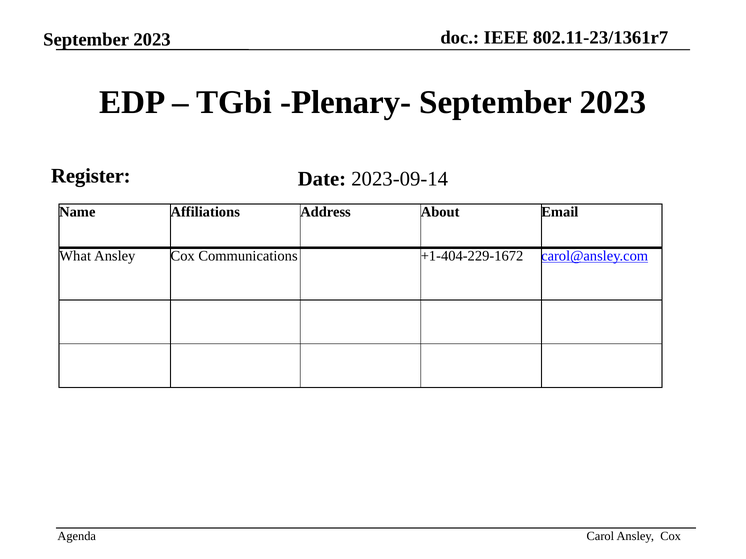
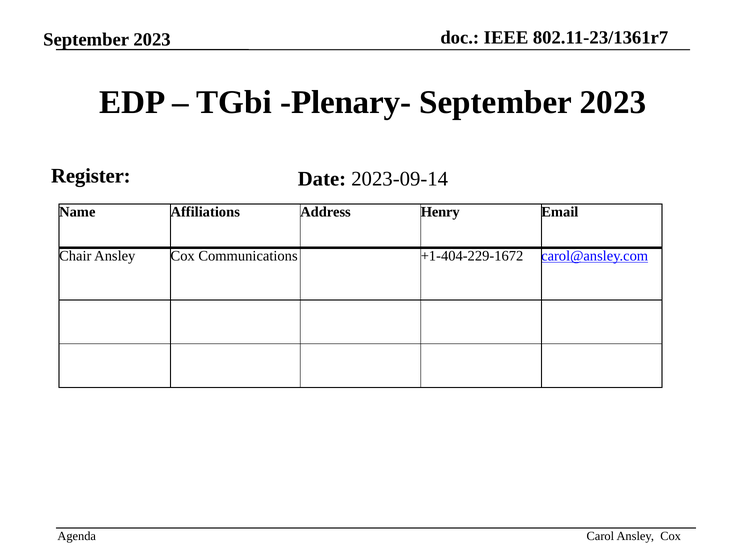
About: About -> Henry (440, 212)
What: What -> Chair (75, 256)
